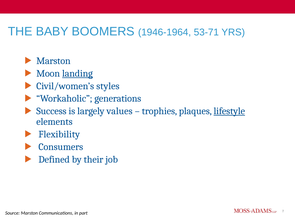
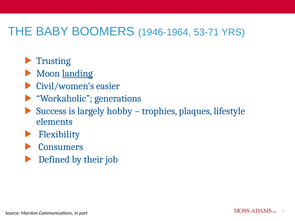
Marston: Marston -> Trusting (53, 61)
styles: styles -> easier (108, 86)
values: values -> hobby (120, 111)
lifestyle underline: present -> none (229, 111)
